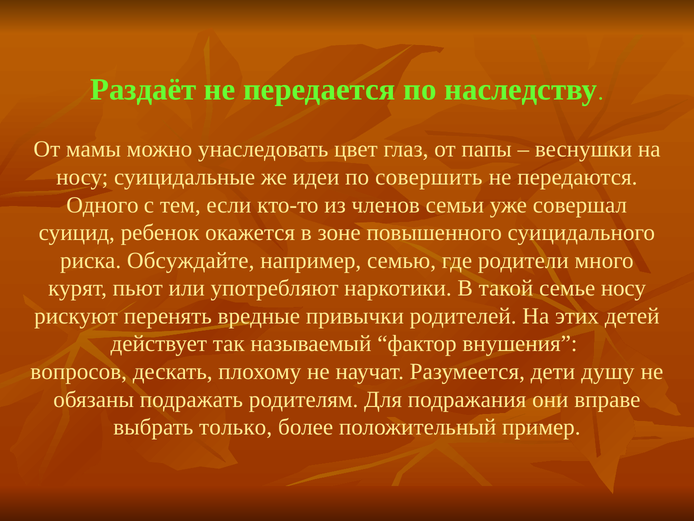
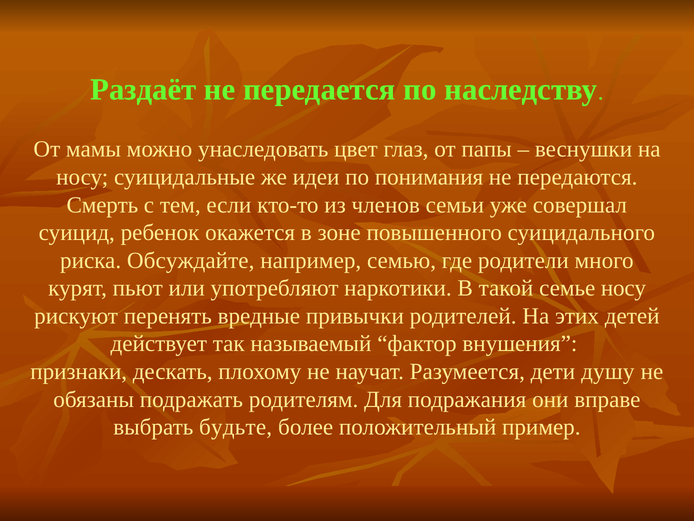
совершить: совершить -> понимания (429, 177)
Одного: Одного -> Смерть (102, 205)
вопросов: вопросов -> признаки (79, 371)
только: только -> будьте (236, 427)
